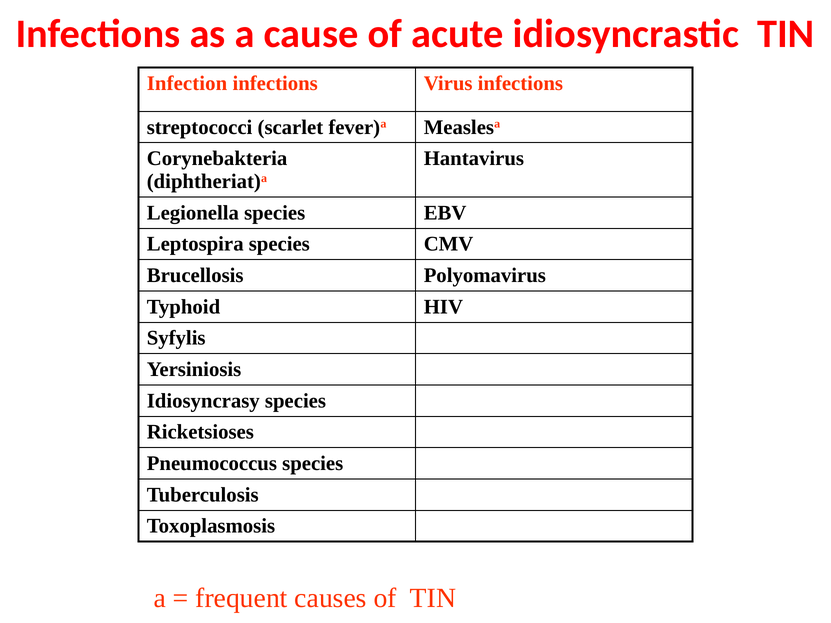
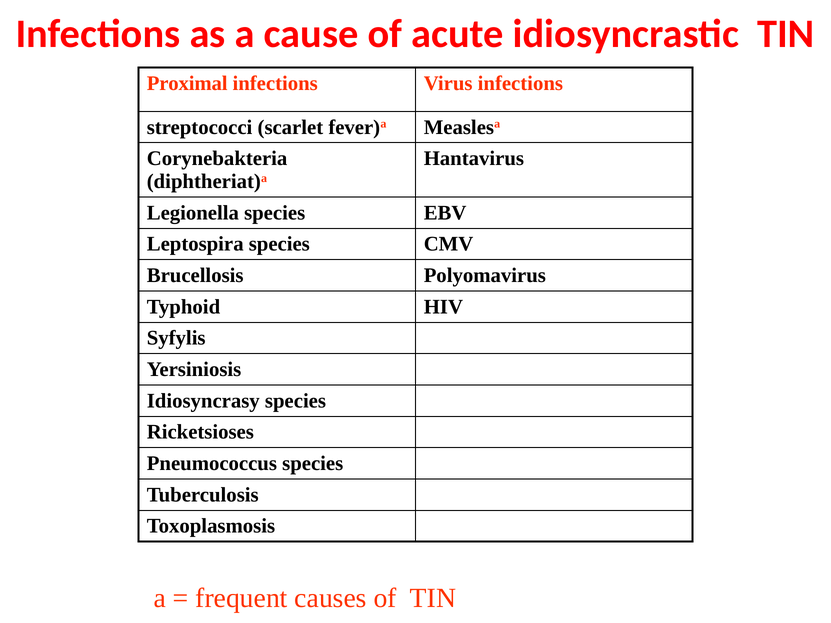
Infection: Infection -> Proximal (187, 83)
